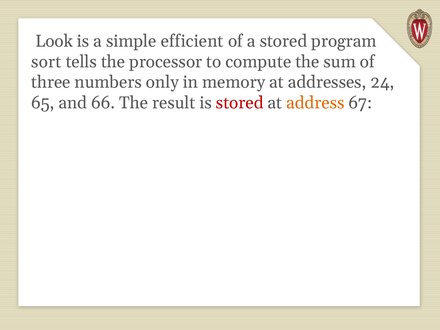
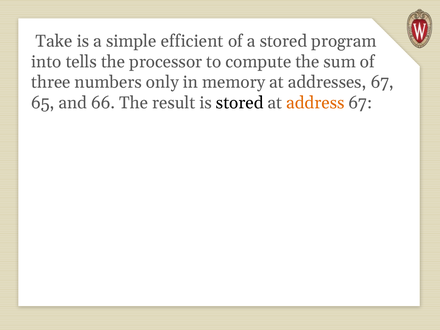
Look: Look -> Take (54, 41)
sort: sort -> into (46, 62)
addresses 24: 24 -> 67 (382, 82)
stored colour: red -> black (240, 103)
